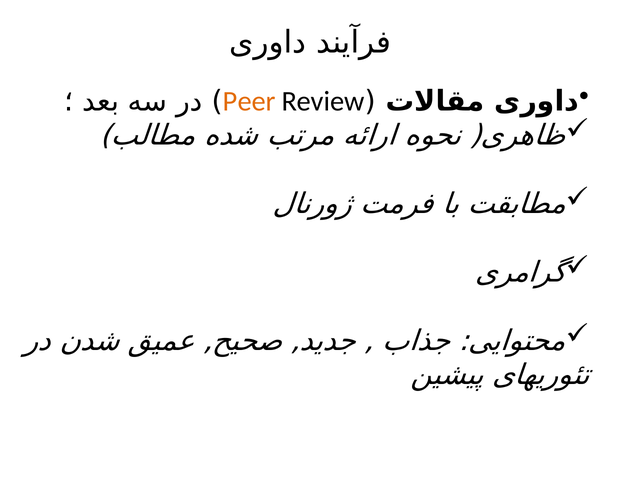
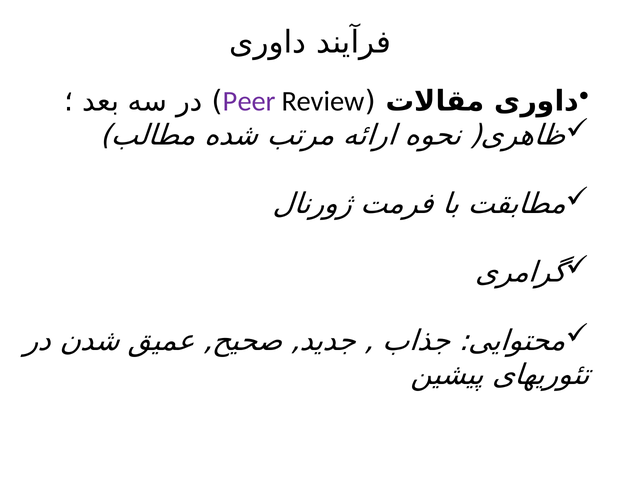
Peer colour: orange -> purple (249, 101)
